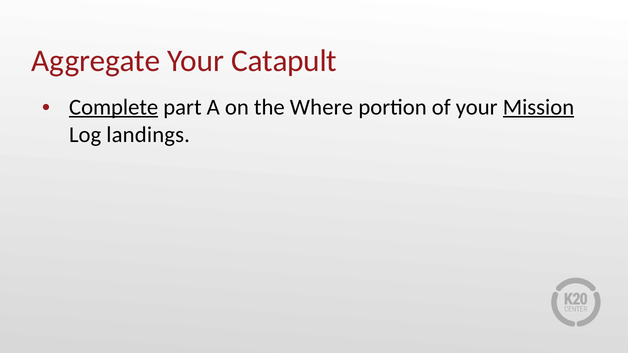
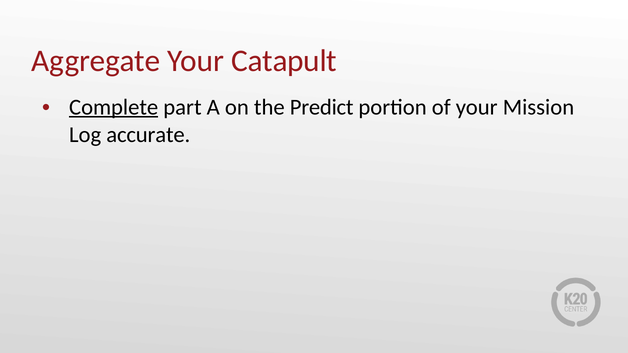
Where: Where -> Predict (322, 107)
Mission underline: present -> none (538, 107)
landings: landings -> accurate (148, 135)
